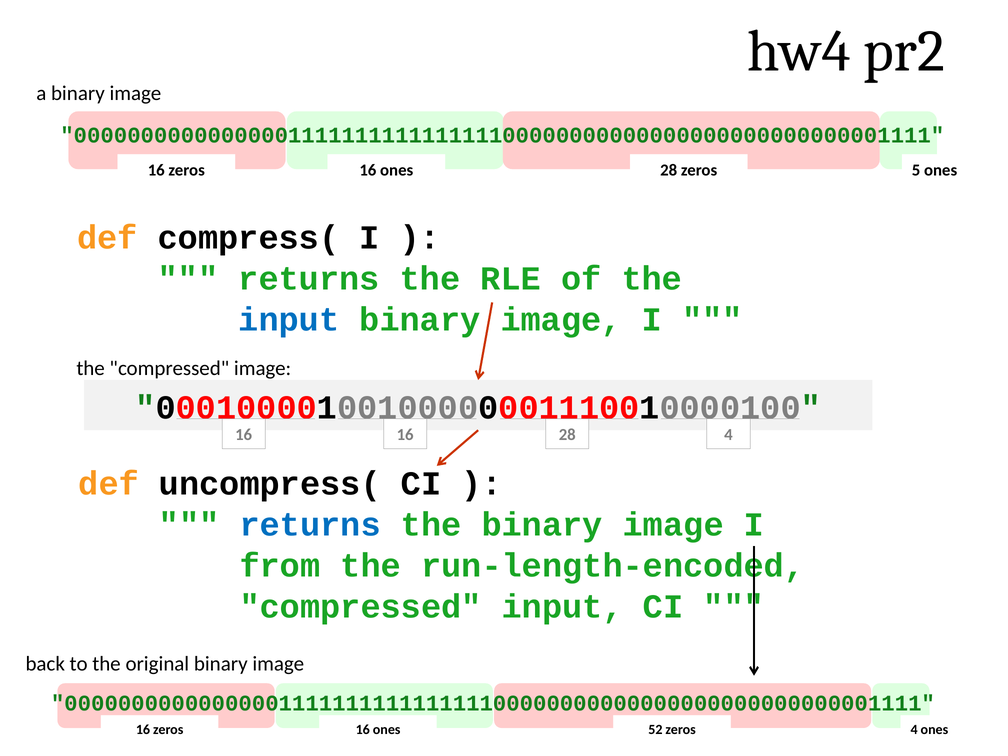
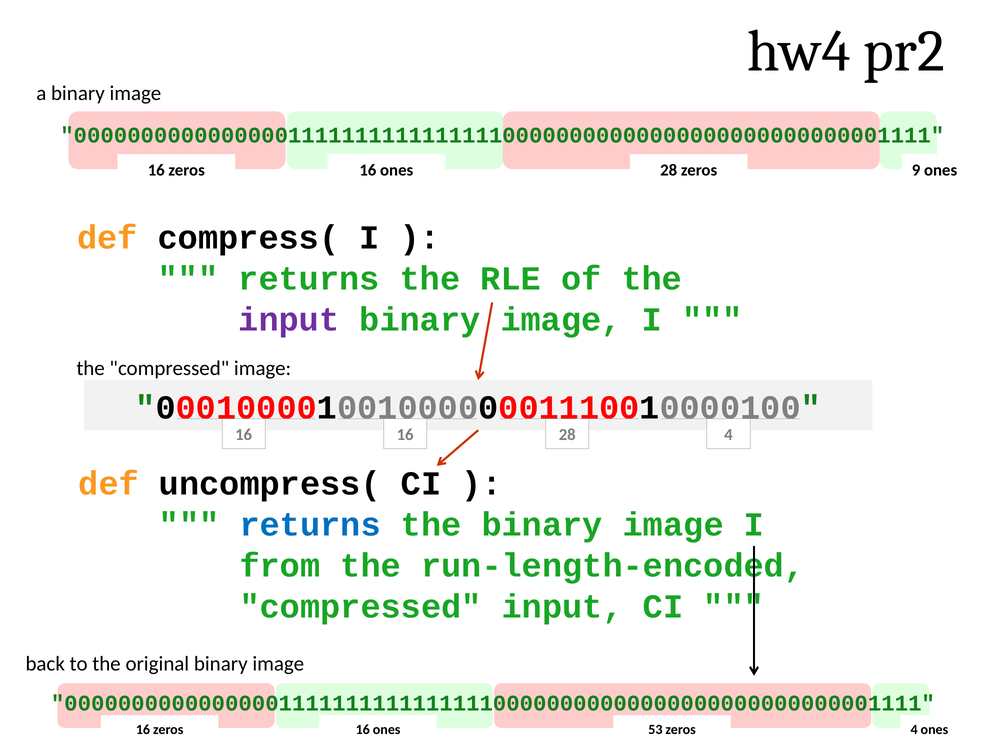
5: 5 -> 9 (916, 170)
input colour: blue -> purple (289, 320)
52: 52 -> 53 (655, 730)
